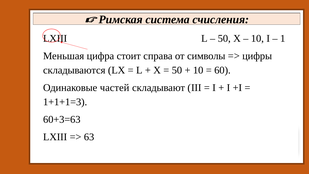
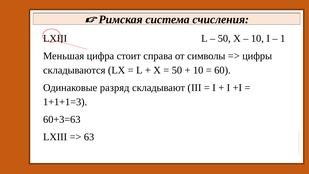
частей: частей -> разряд (115, 88)
